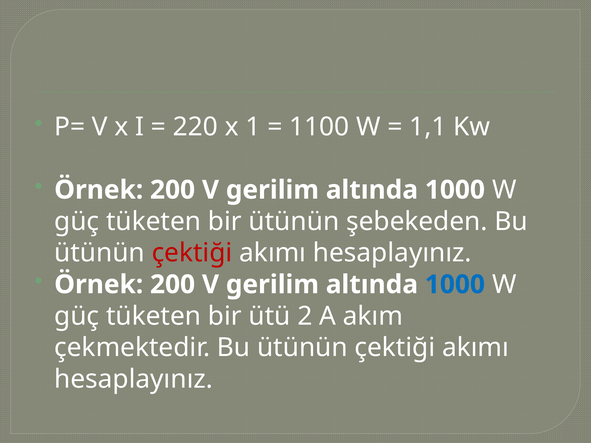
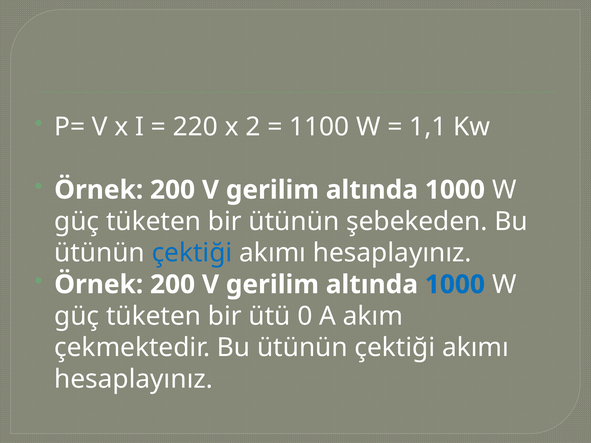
1: 1 -> 2 (253, 127)
çektiği colour: red -> blue (192, 253)
2: 2 -> 0 (305, 316)
